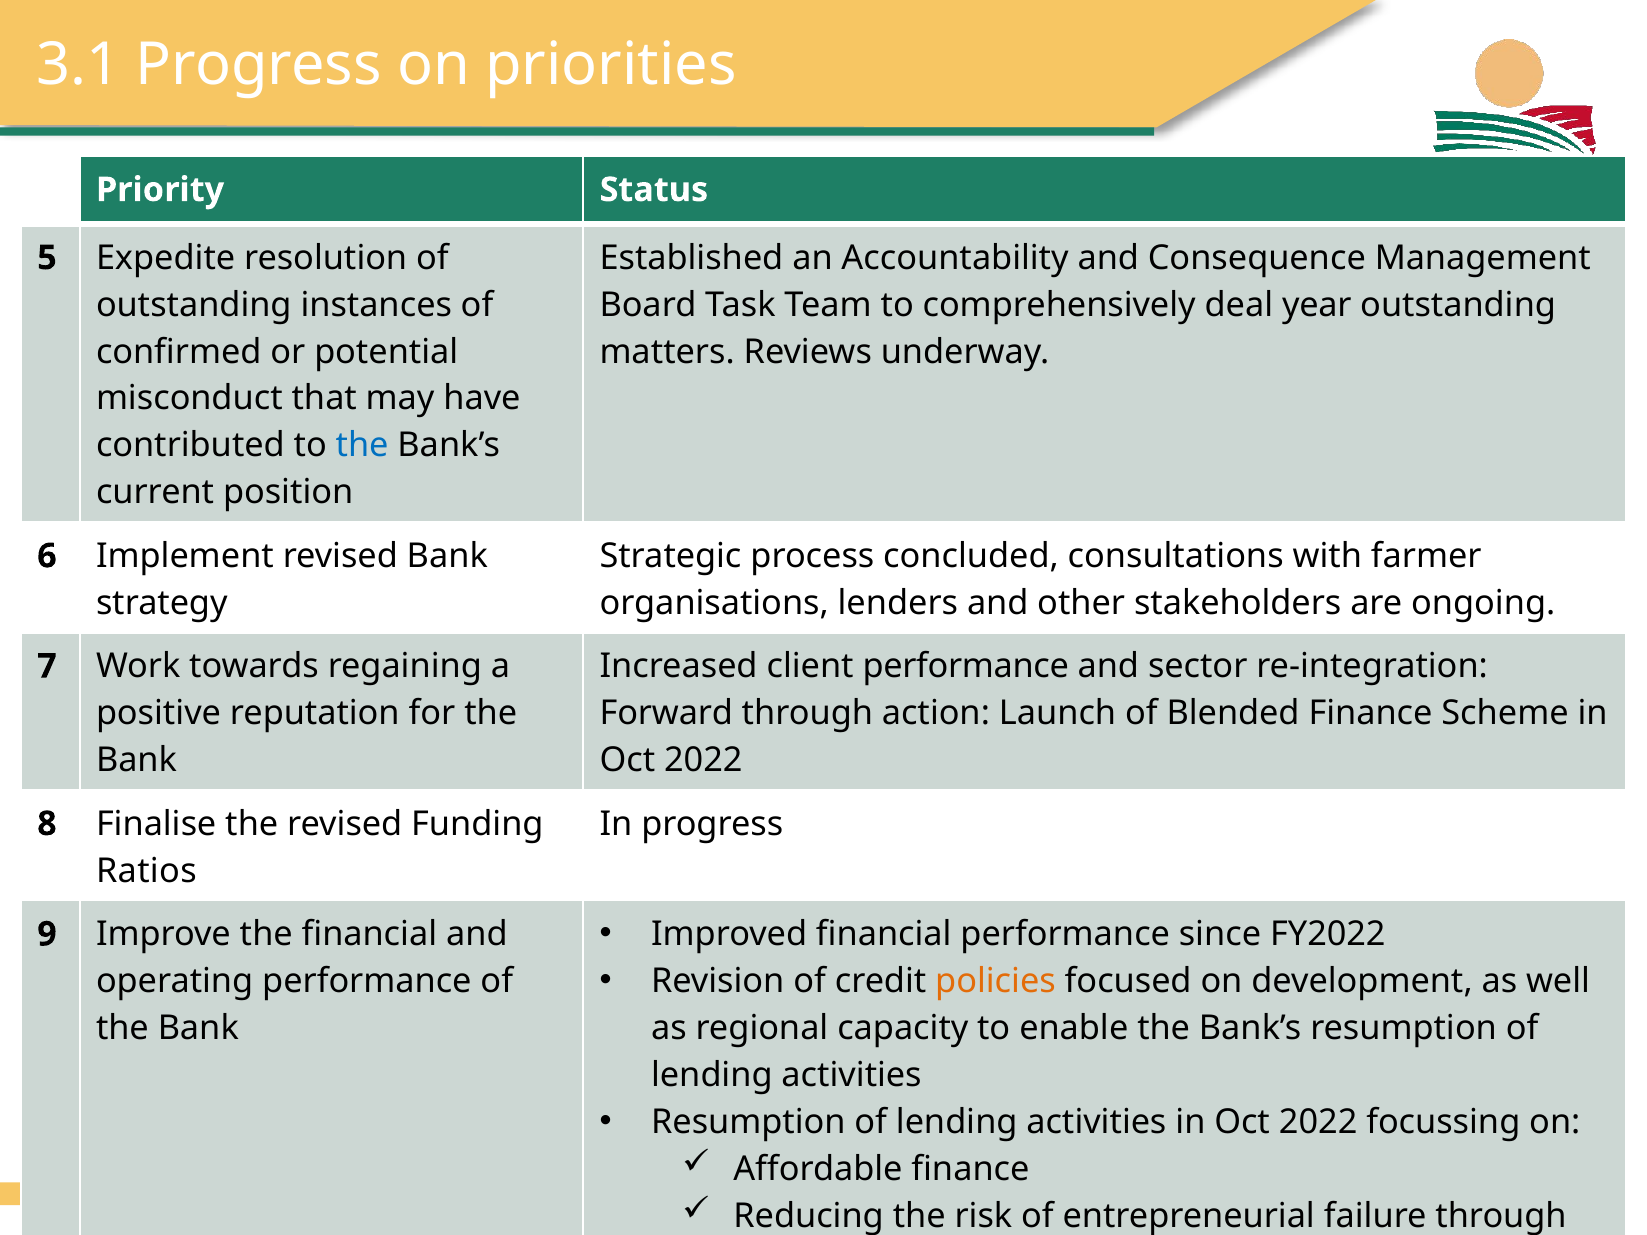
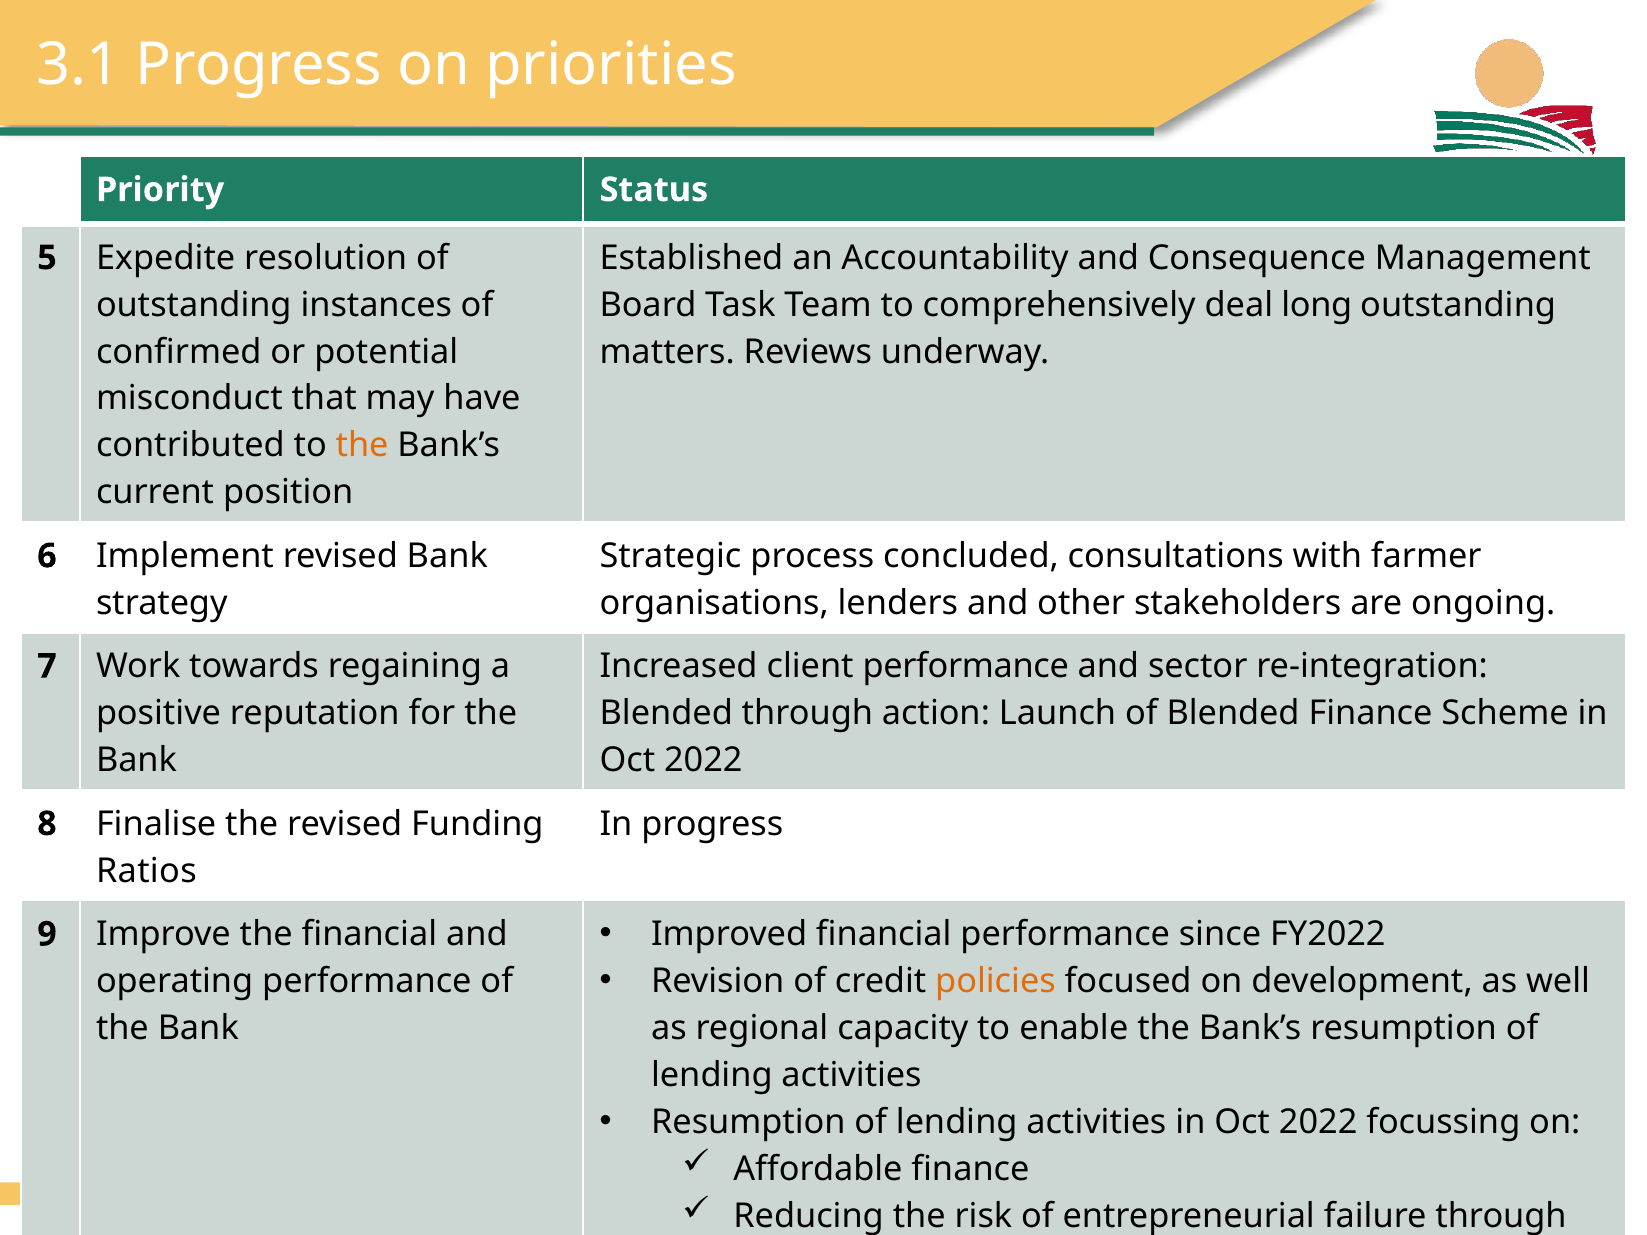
year: year -> long (1317, 305)
the colour: blue -> orange (362, 446)
Forward: Forward -> Blended (666, 713)
